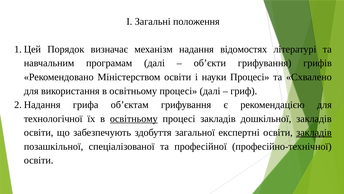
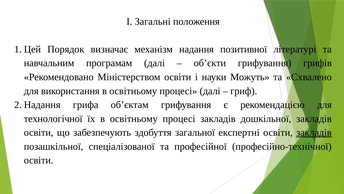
відомостях: відомостях -> позитивної (244, 49)
науки Процесі: Процесі -> Можуть (250, 77)
освітньому underline: present -> none (134, 118)
